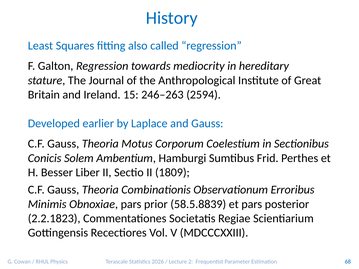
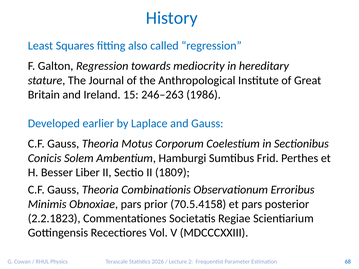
2594: 2594 -> 1986 (204, 95)
58.5.8839: 58.5.8839 -> 70.5.4158 (198, 204)
